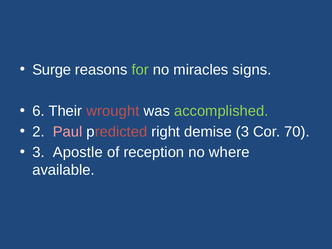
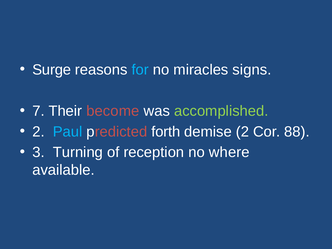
for colour: light green -> light blue (140, 70)
6: 6 -> 7 (39, 111)
wrought: wrought -> become (113, 111)
Paul colour: pink -> light blue (68, 132)
right: right -> forth (166, 132)
demise 3: 3 -> 2 (242, 132)
70: 70 -> 88 (297, 132)
Apostle: Apostle -> Turning (78, 152)
